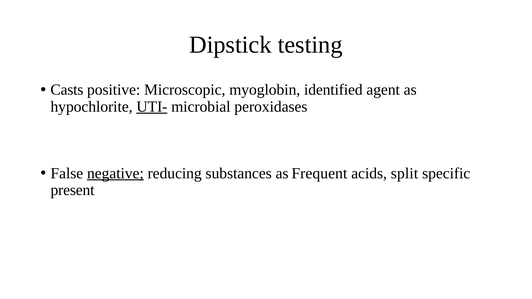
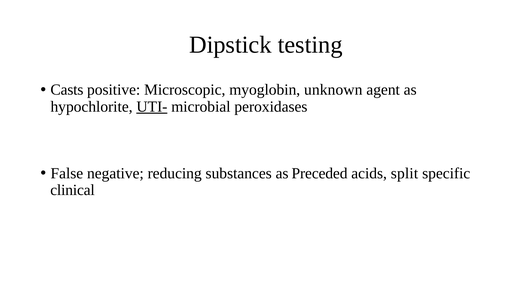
identified: identified -> unknown (333, 90)
negative underline: present -> none (115, 173)
Frequent: Frequent -> Preceded (320, 173)
present: present -> clinical (73, 190)
